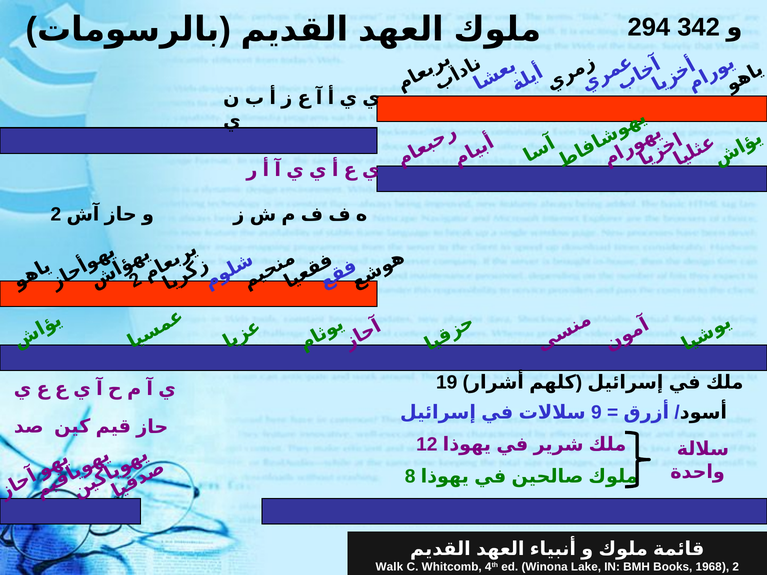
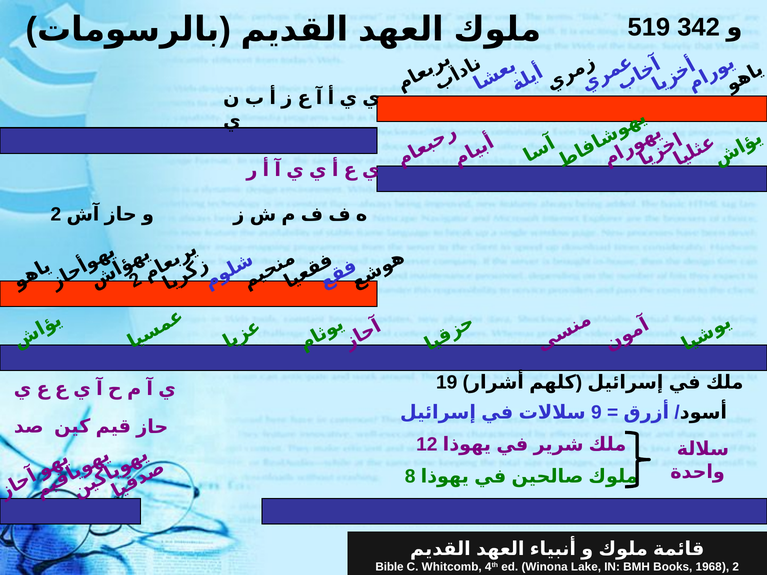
294: 294 -> 519 (649, 27)
Walk: Walk -> Bible (390, 567)
